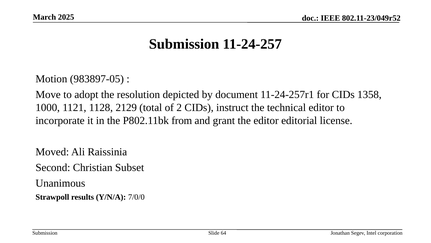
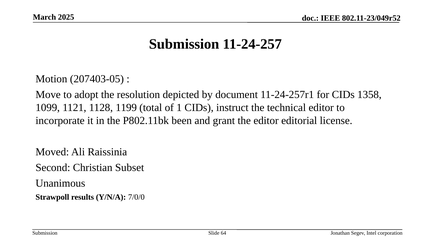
983897-05: 983897-05 -> 207403-05 (97, 79)
1000: 1000 -> 1099 (48, 107)
2129: 2129 -> 1199 (126, 107)
2: 2 -> 1 (179, 107)
from: from -> been (182, 120)
